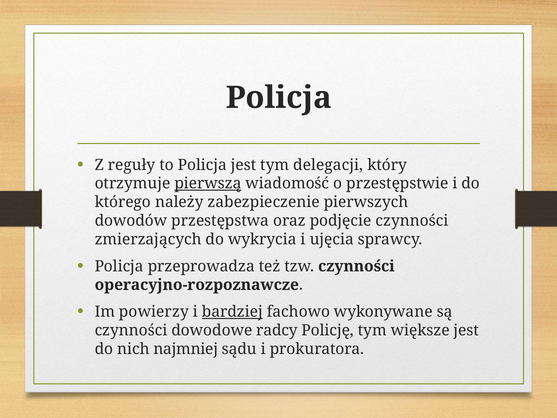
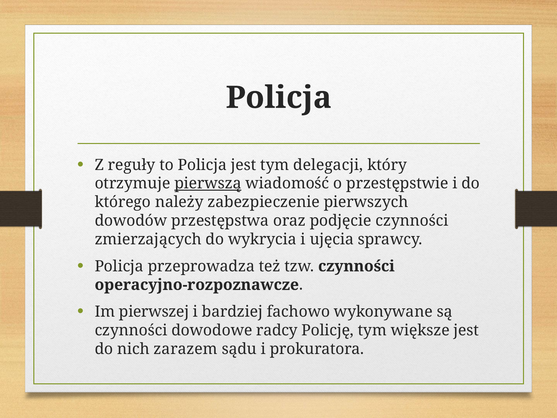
powierzy: powierzy -> pierwszej (154, 312)
bardziej underline: present -> none (232, 312)
najmniej: najmniej -> zarazem (186, 349)
